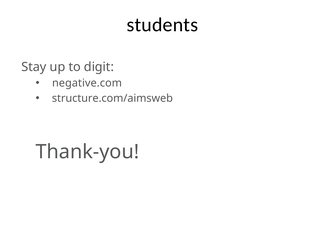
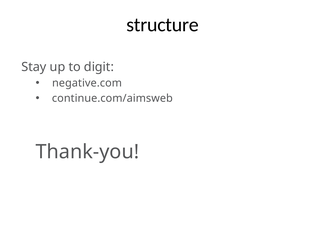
students: students -> structure (163, 25)
structure.com/aimsweb: structure.com/aimsweb -> continue.com/aimsweb (112, 98)
